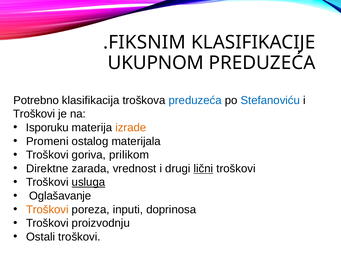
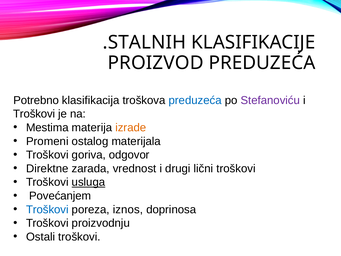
.FIKSNIM: .FIKSNIM -> .STALNIH (144, 42)
UKUPNOM: UKUPNOM -> PROIZVOD (156, 63)
Stefanoviću colour: blue -> purple (270, 100)
Isporuku: Isporuku -> Mestima (47, 127)
prilikom: prilikom -> odgovor (129, 155)
lični underline: present -> none (203, 168)
Oglašavanje: Oglašavanje -> Povećanjem (60, 196)
Troškovi colour: orange -> blue (47, 209)
inputi: inputi -> iznos (128, 209)
